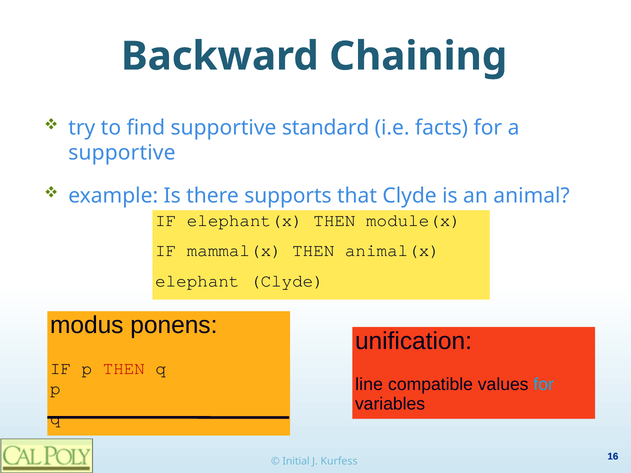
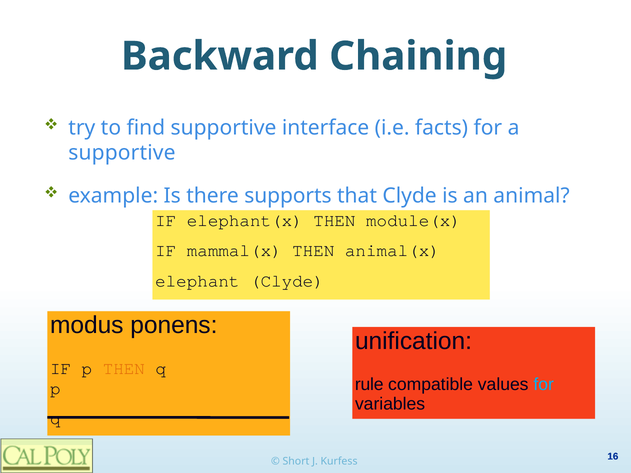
standard: standard -> interface (326, 128)
THEN colour: red -> orange (124, 369)
line: line -> rule (369, 385)
Initial: Initial -> Short (296, 461)
